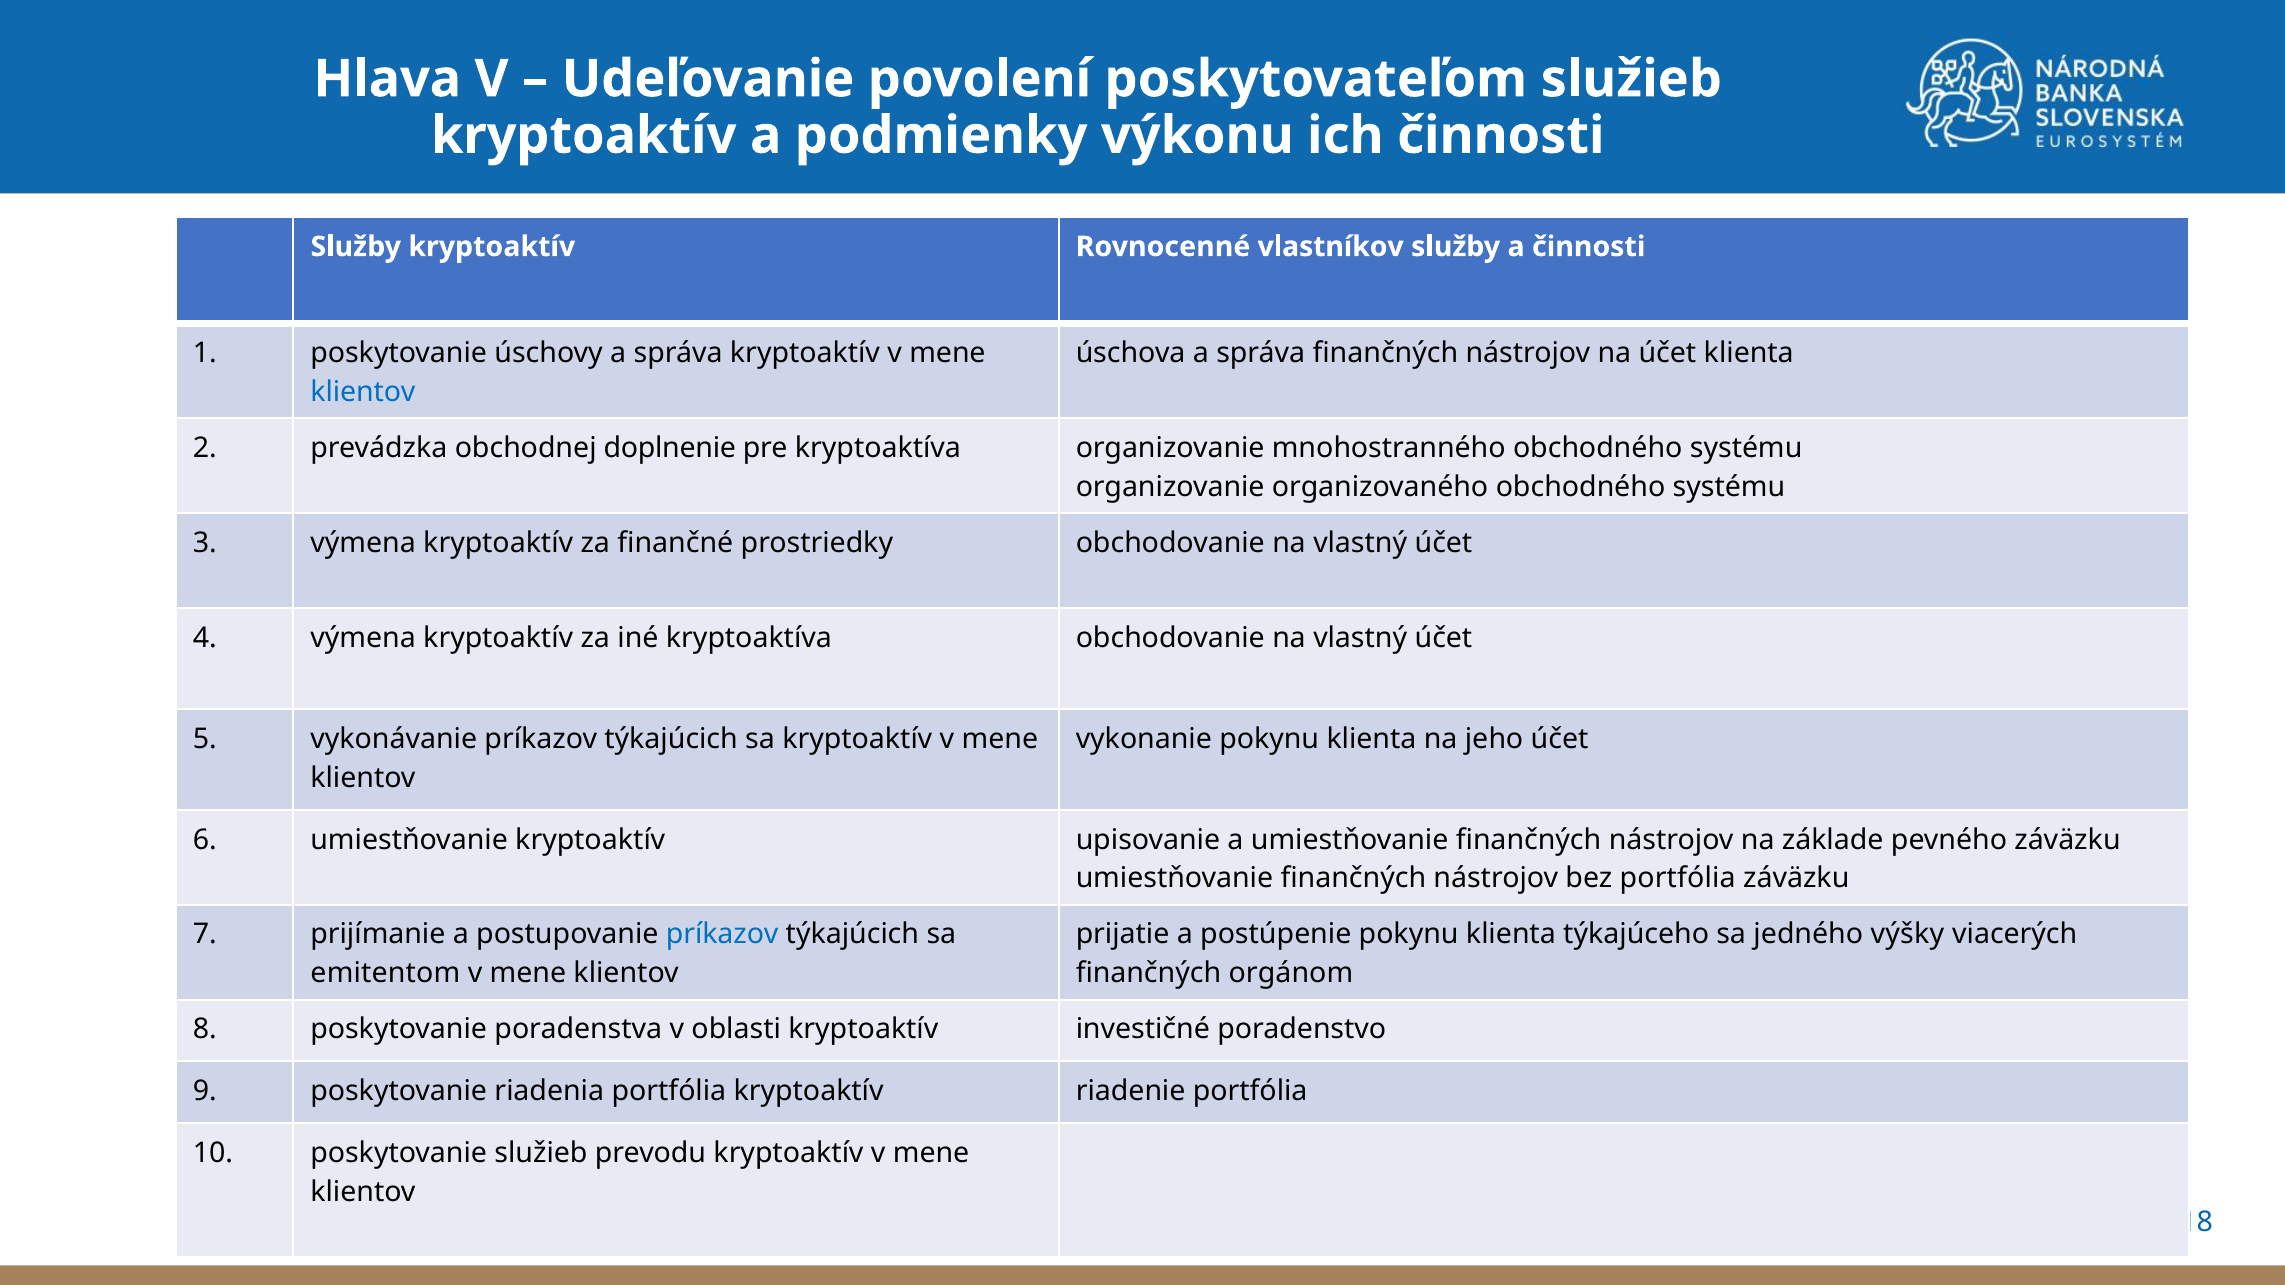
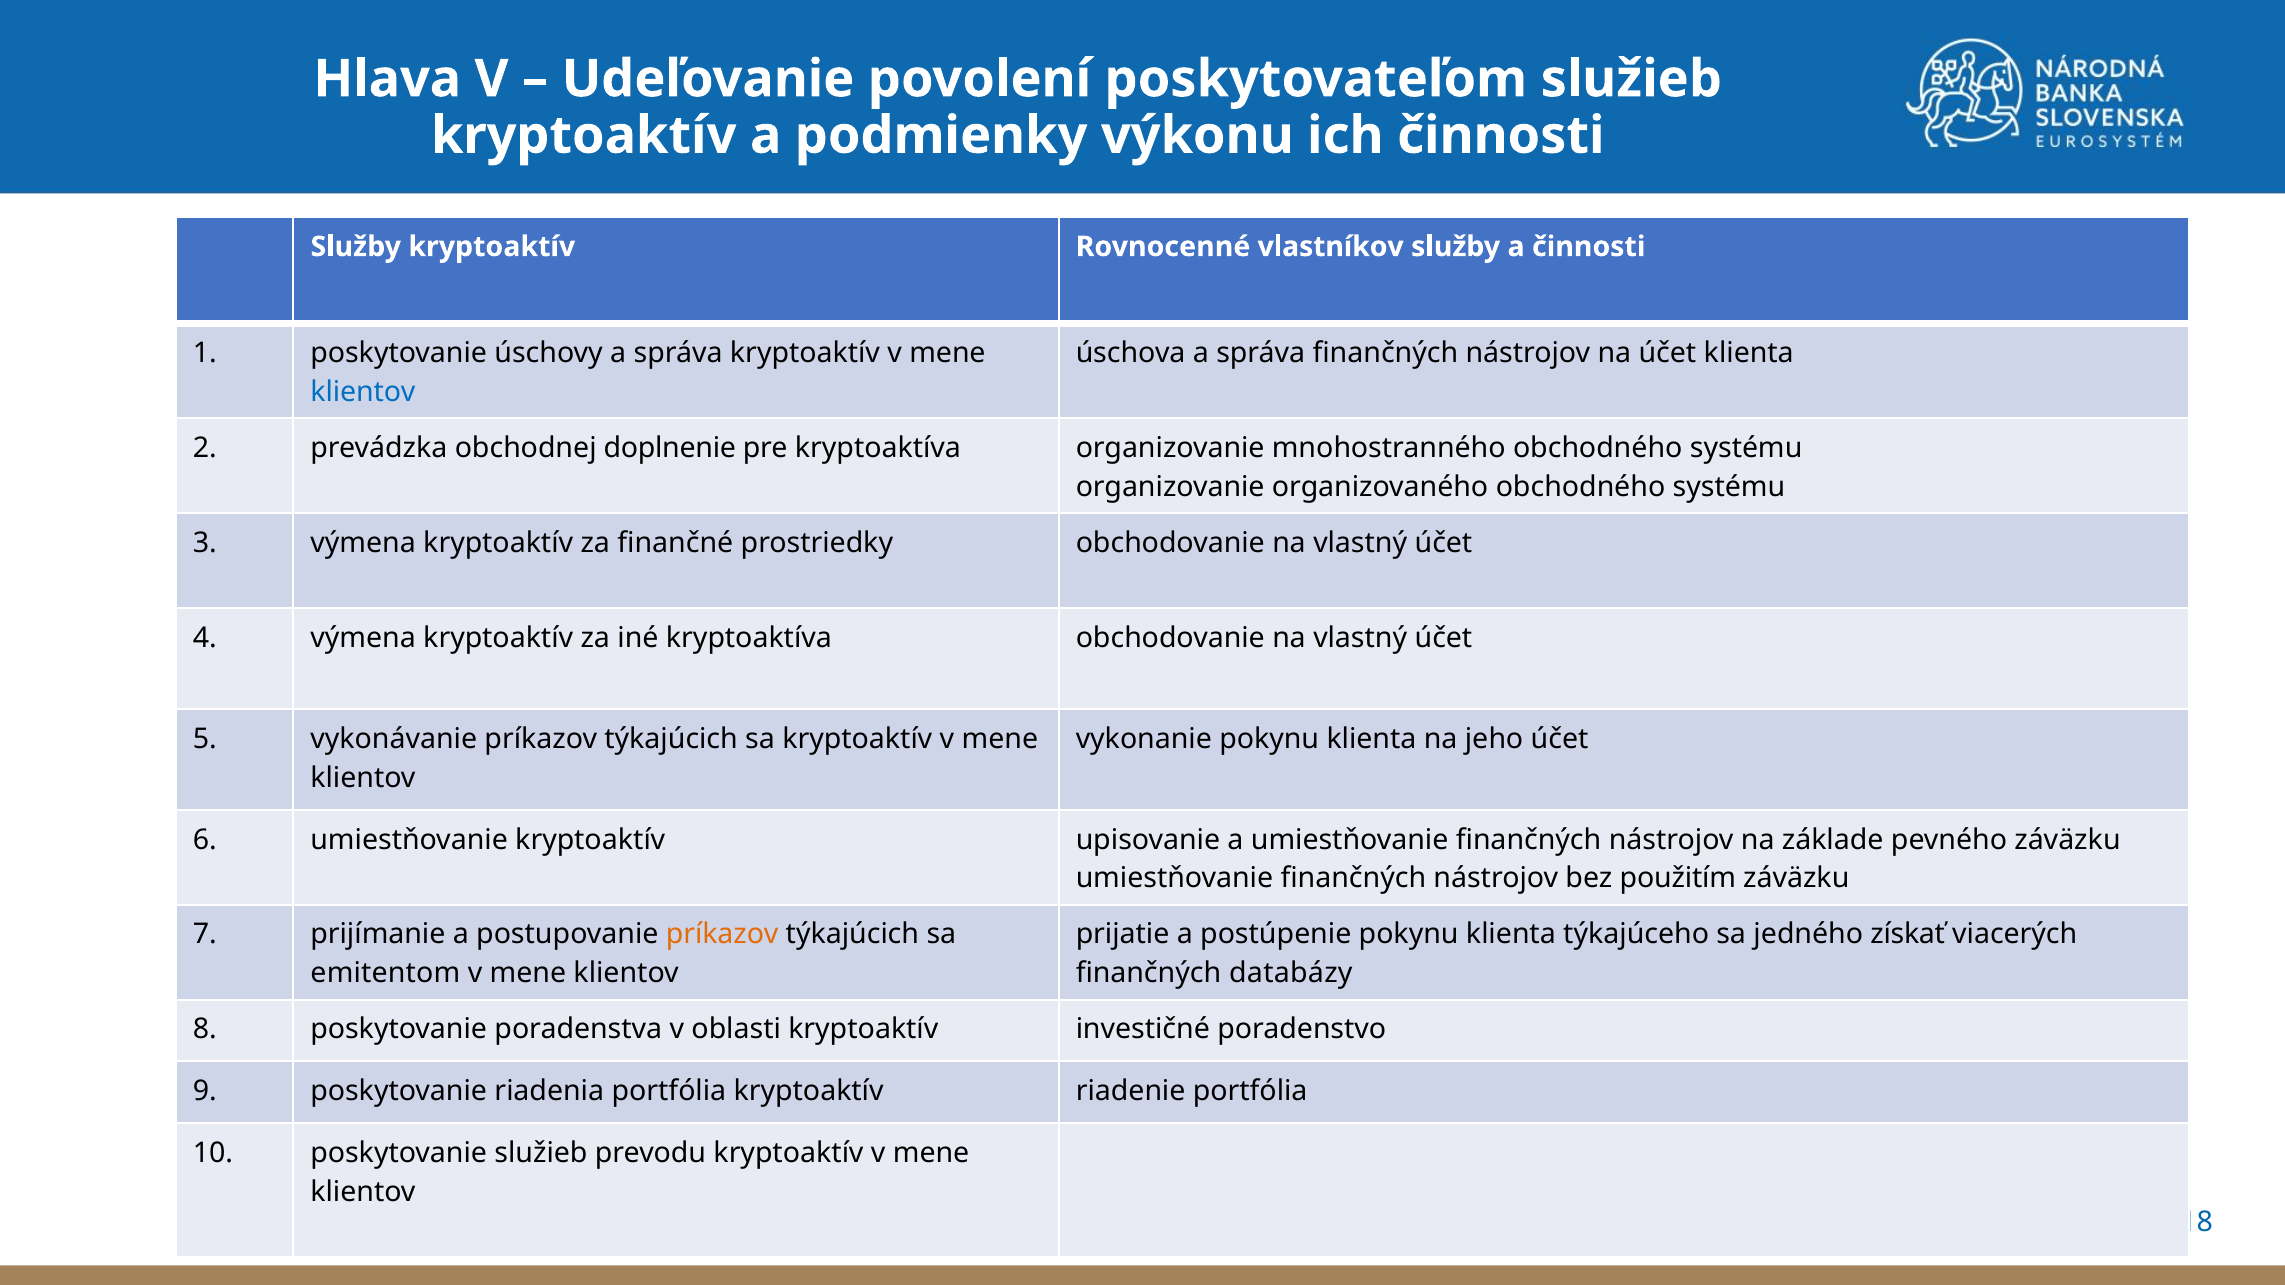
bez portfólia: portfólia -> použitím (1678, 879)
príkazov colour: blue -> orange (722, 935)
výšky: výšky -> získať (1908, 935)
orgánom: orgánom -> databázy (1291, 974)
